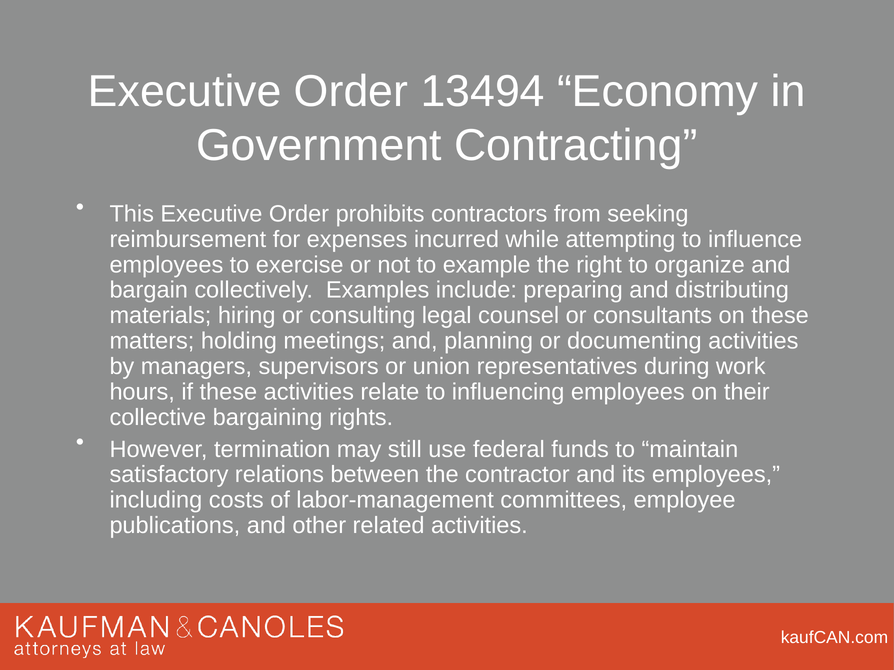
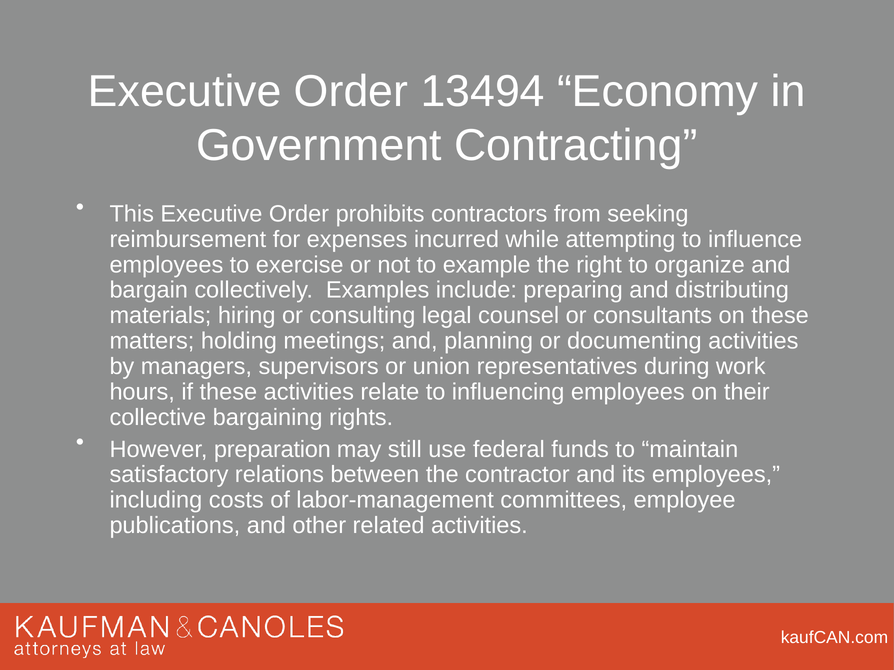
termination: termination -> preparation (272, 450)
